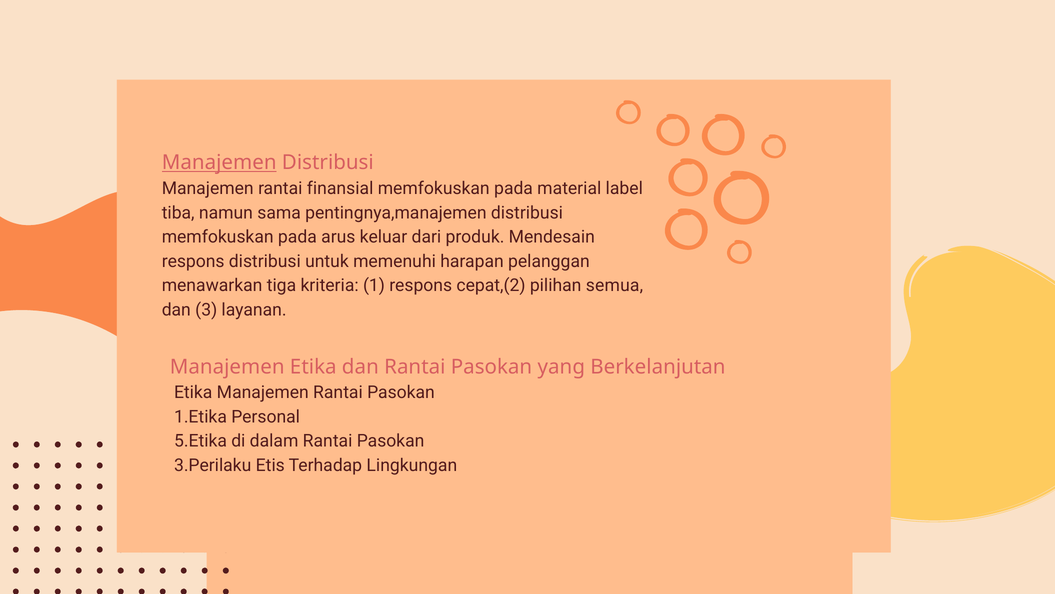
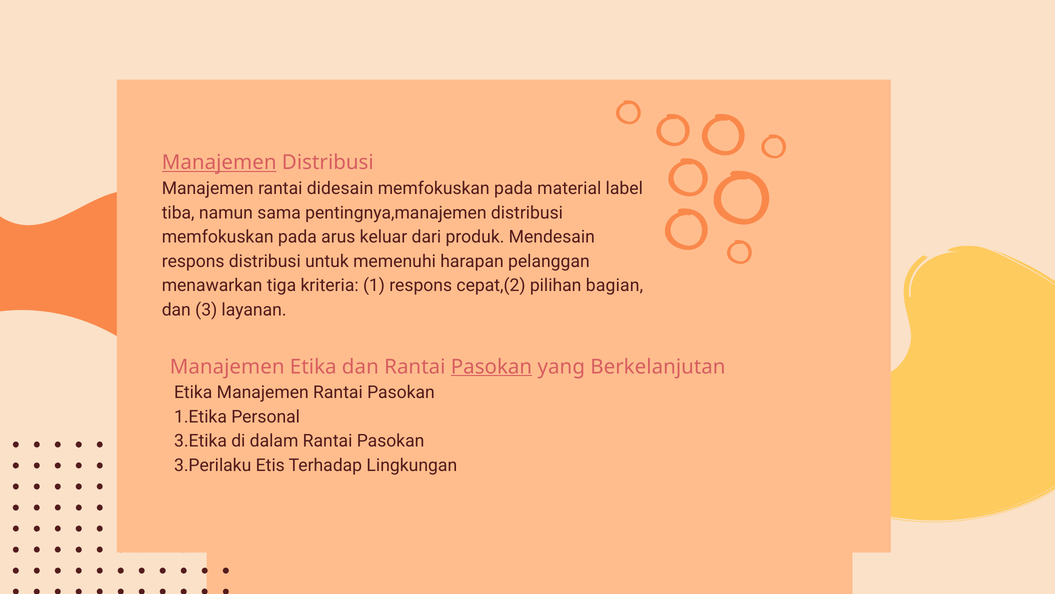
finansial: finansial -> didesain (340, 188)
semua: semua -> bagian (615, 285)
Pasokan underline: none -> present (491, 366)
5.Etika: 5.Etika -> 3.Etika (201, 441)
